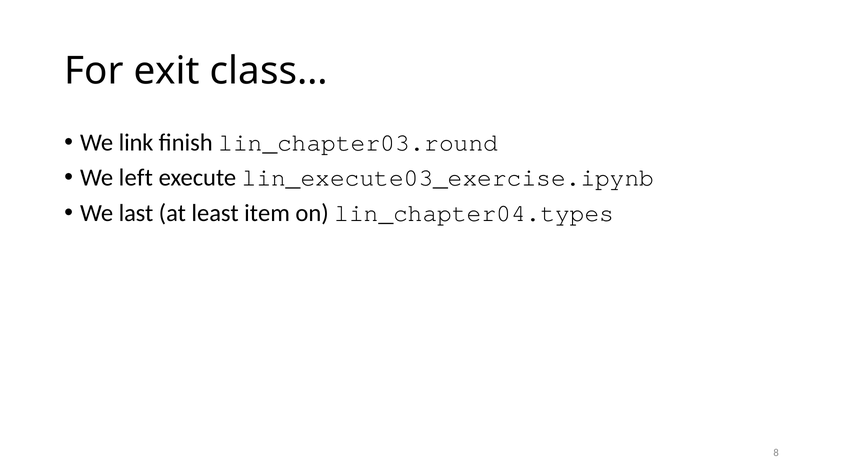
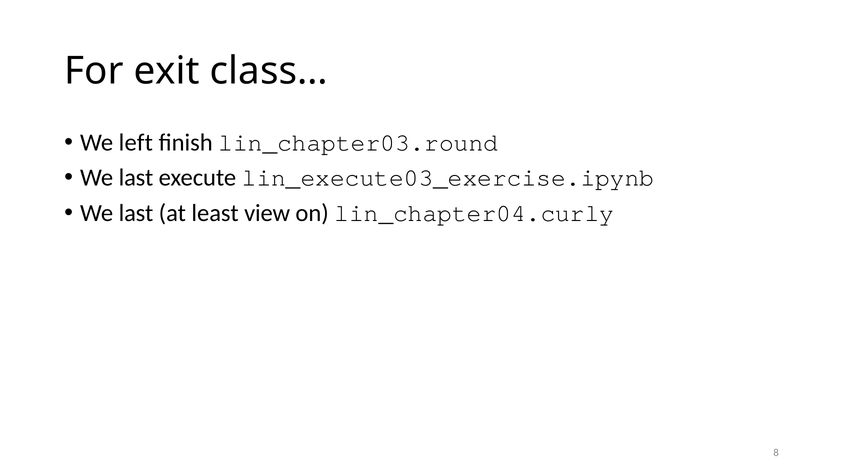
link: link -> left (136, 143)
left: left -> last (136, 178)
item: item -> view (267, 213)
lin_chapter04.types: lin_chapter04.types -> lin_chapter04.curly (474, 213)
